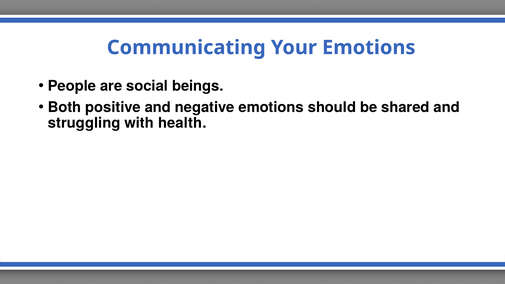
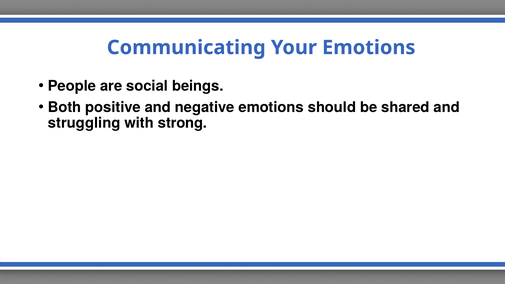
health: health -> strong (183, 123)
